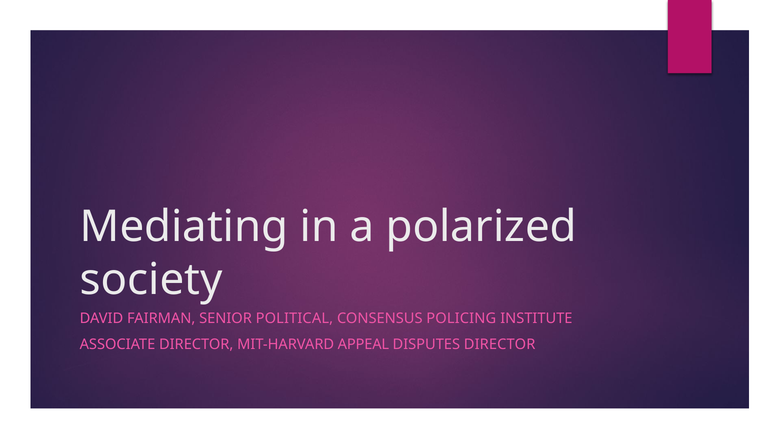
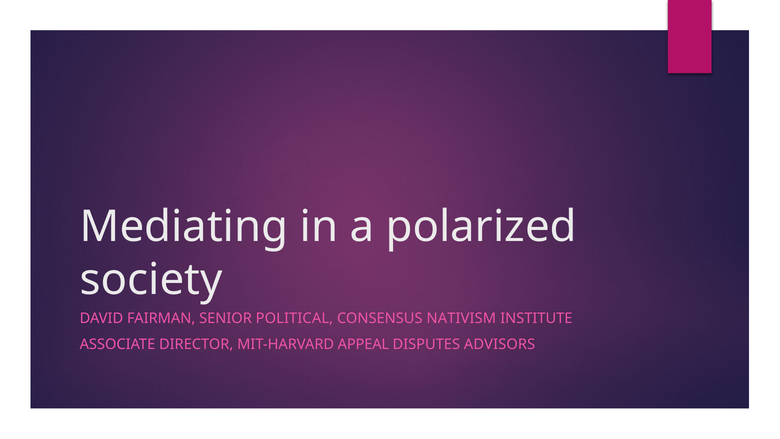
POLICING: POLICING -> NATIVISM (461, 318)
DISPUTES DIRECTOR: DIRECTOR -> ADVISORS (500, 344)
